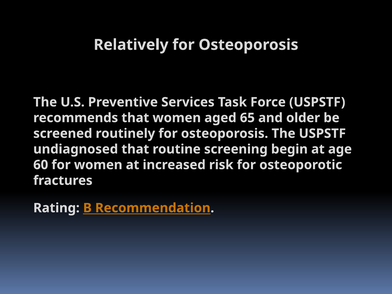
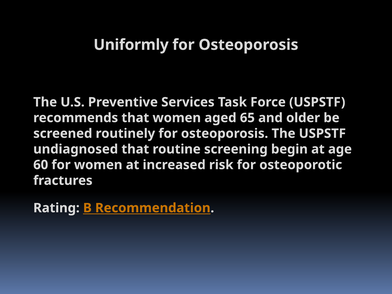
Relatively: Relatively -> Uniformly (131, 45)
